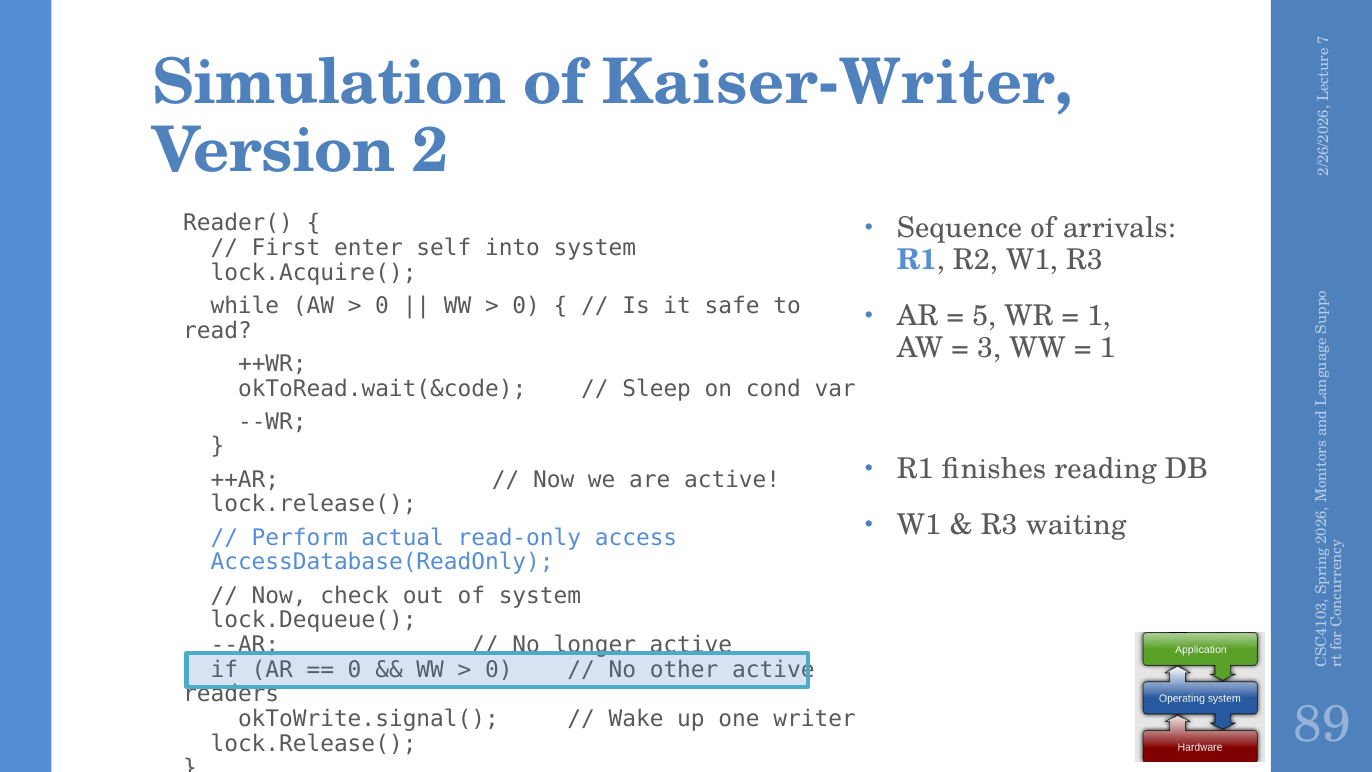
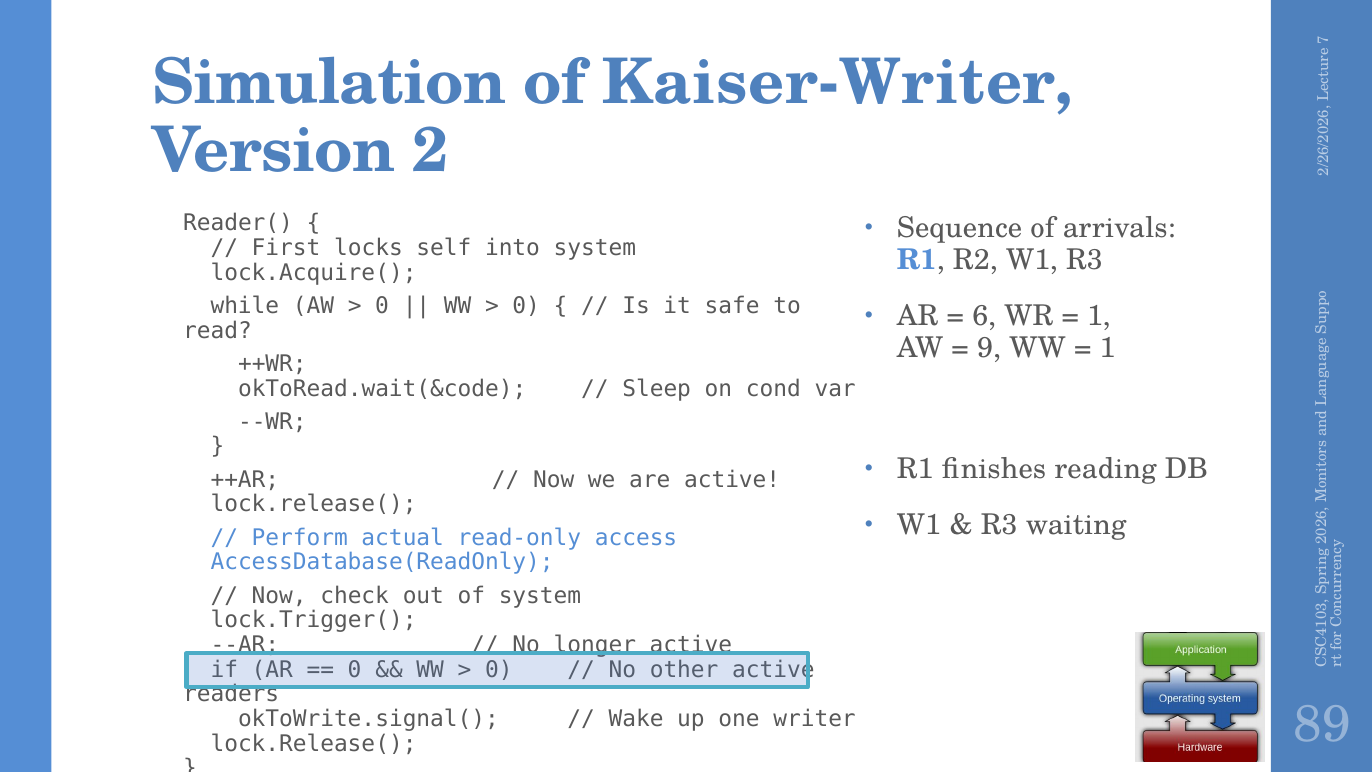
enter: enter -> locks (368, 248)
5: 5 -> 6 (984, 316)
3: 3 -> 9 (989, 348)
lock.Dequeue(: lock.Dequeue( -> lock.Trigger( (314, 620)
